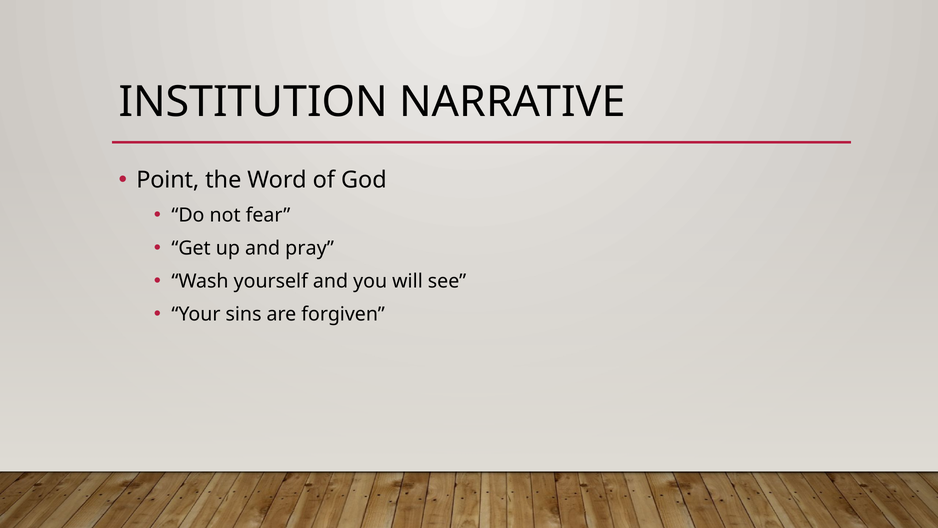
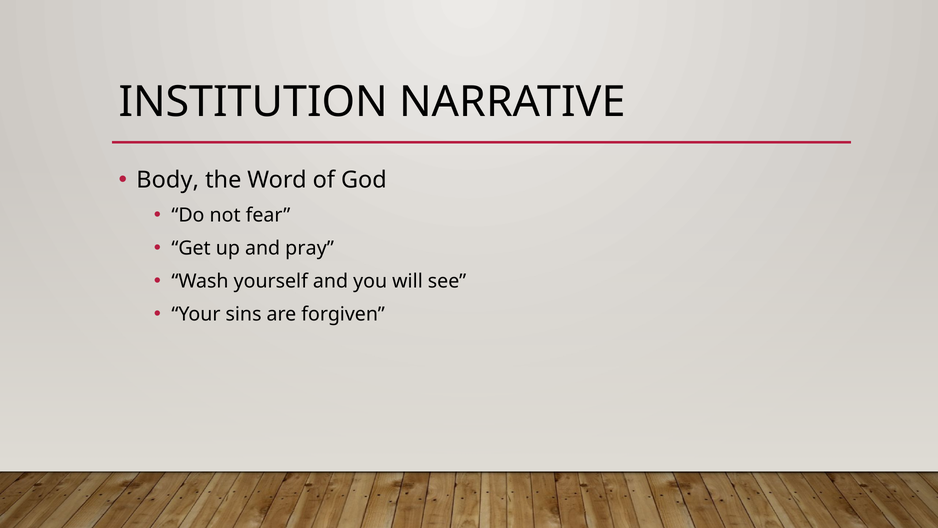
Point: Point -> Body (168, 180)
